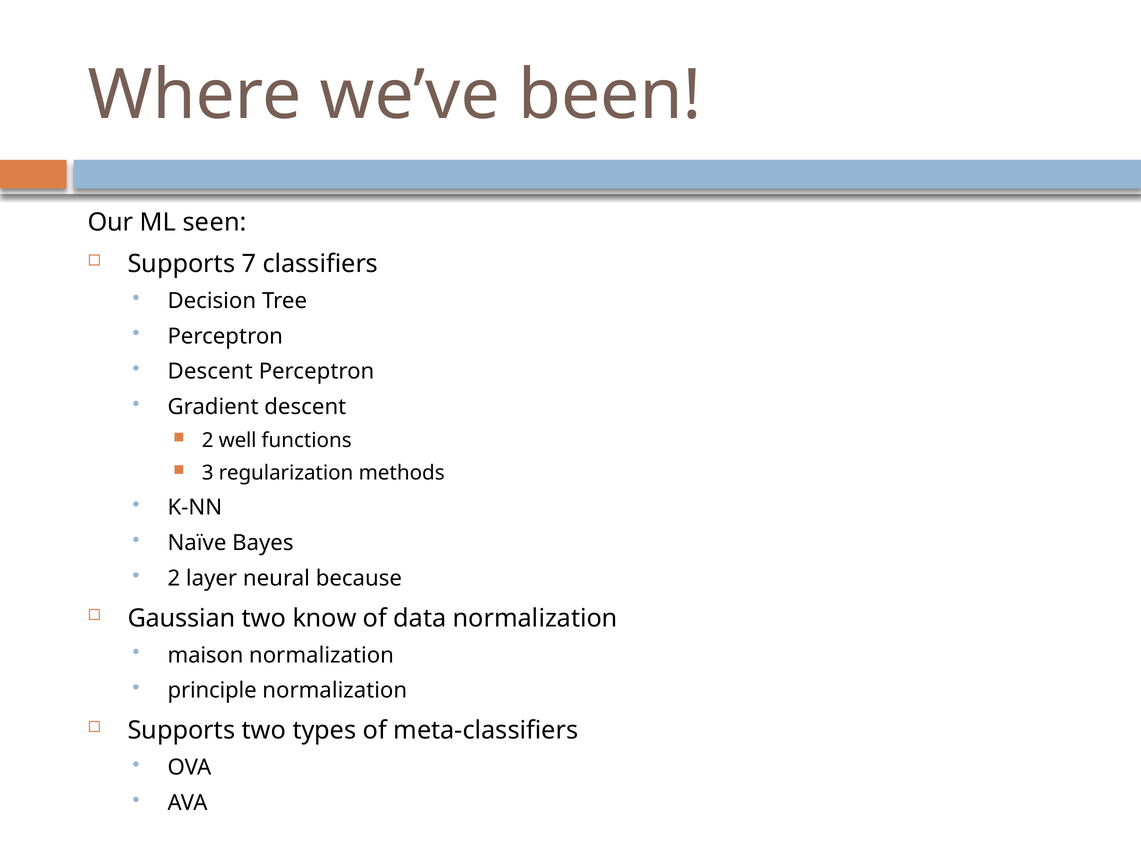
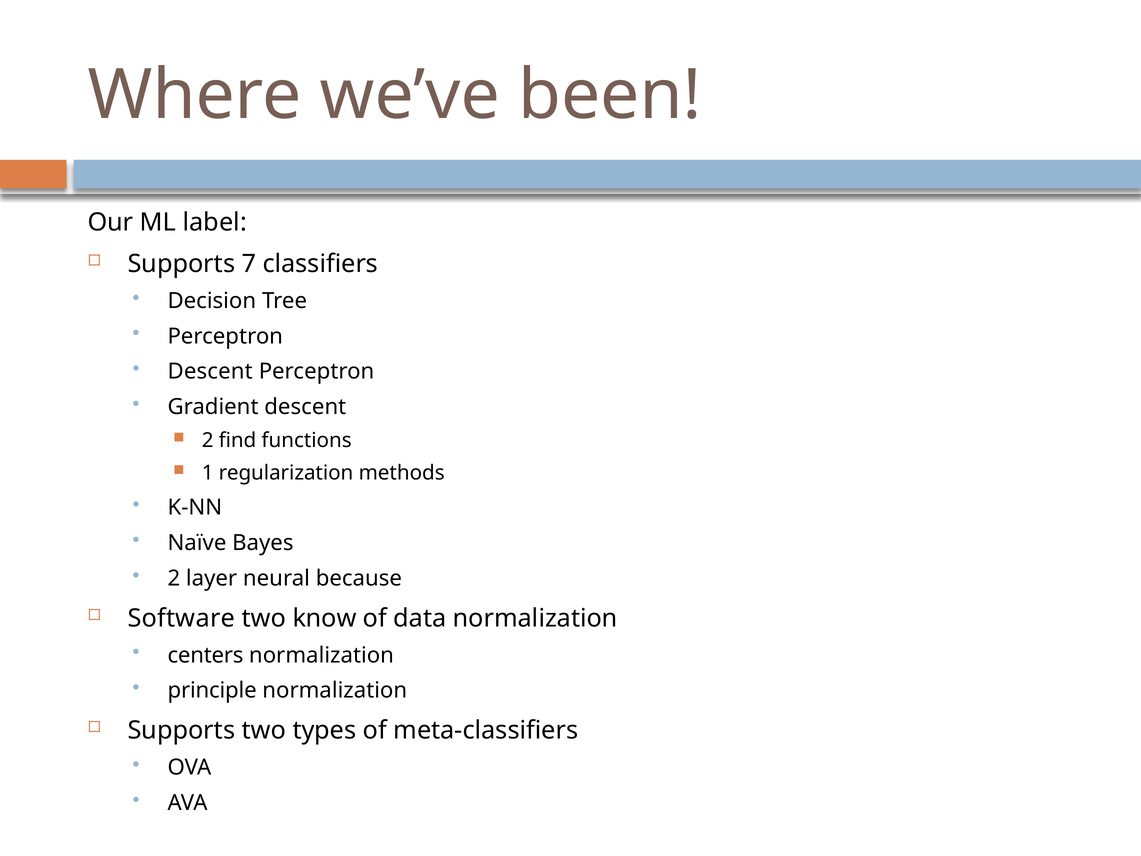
seen: seen -> label (215, 222)
well: well -> find (238, 440)
3: 3 -> 1 (208, 473)
Gaussian: Gaussian -> Software (181, 618)
maison: maison -> centers (205, 655)
